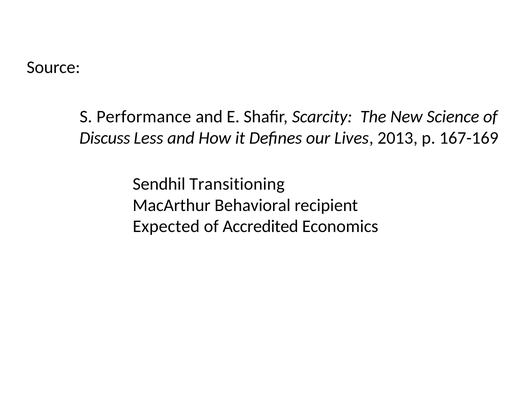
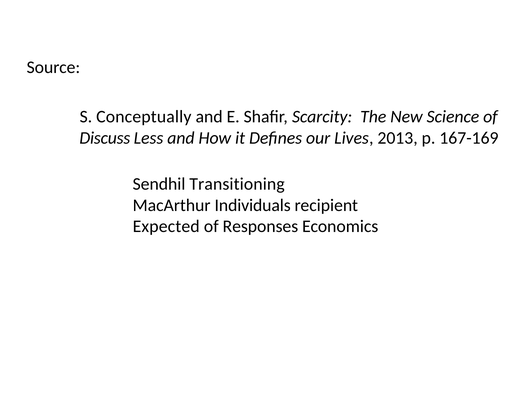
Performance: Performance -> Conceptually (144, 117)
Behavioral: Behavioral -> Individuals (253, 205)
Accredited: Accredited -> Responses (260, 226)
